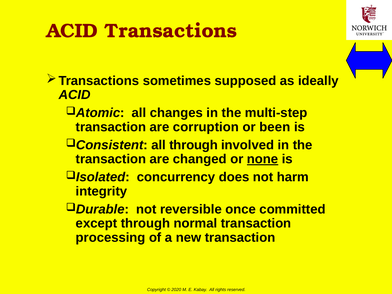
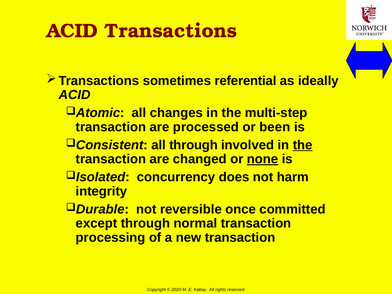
supposed: supposed -> referential (246, 81)
corruption: corruption -> processed (206, 127)
the underline: none -> present (303, 145)
